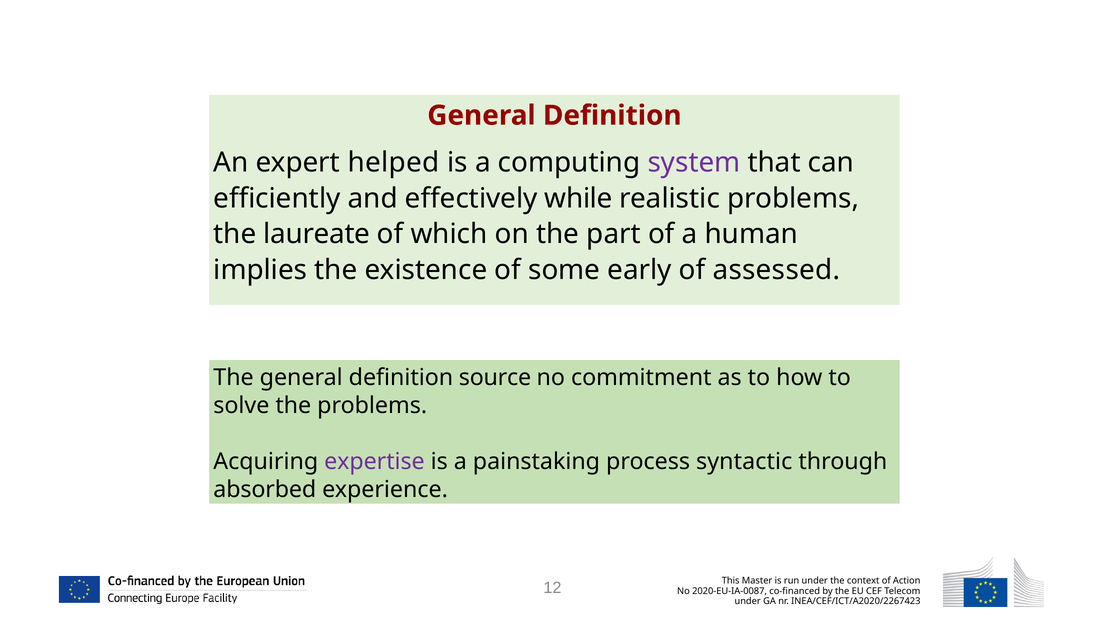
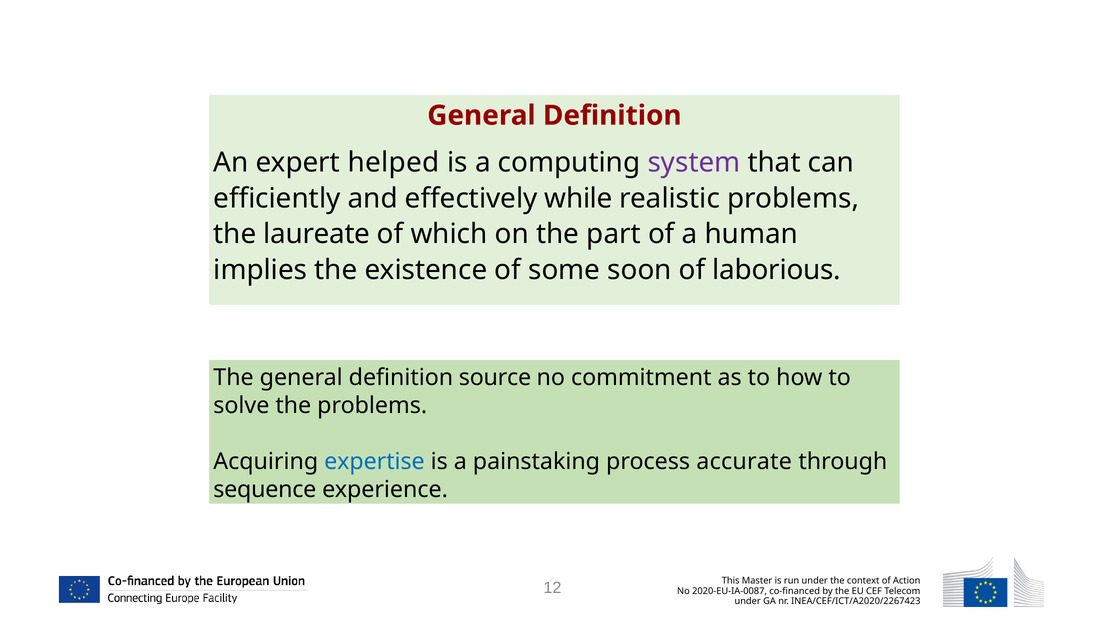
early: early -> soon (639, 270)
assessed: assessed -> laborious (777, 270)
expertise colour: purple -> blue (374, 461)
syntactic: syntactic -> accurate (744, 461)
absorbed: absorbed -> sequence (265, 489)
